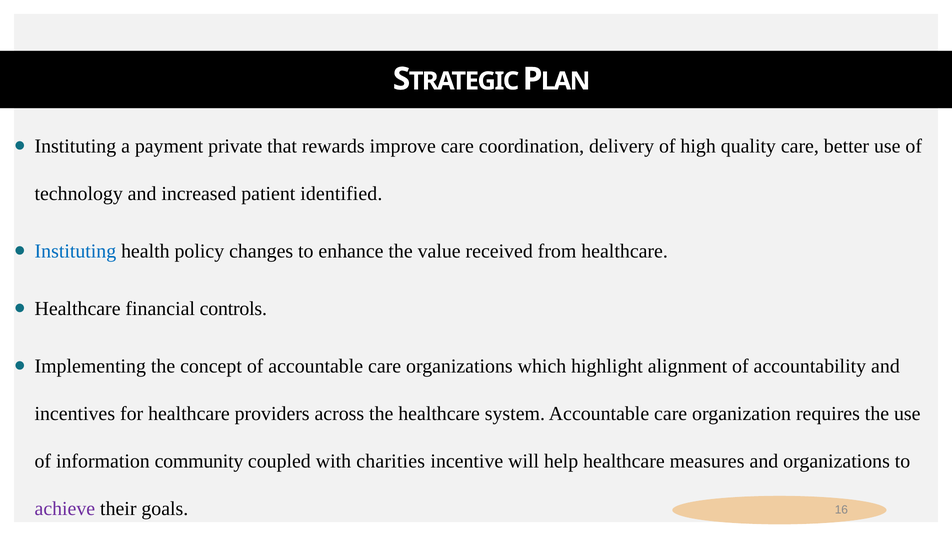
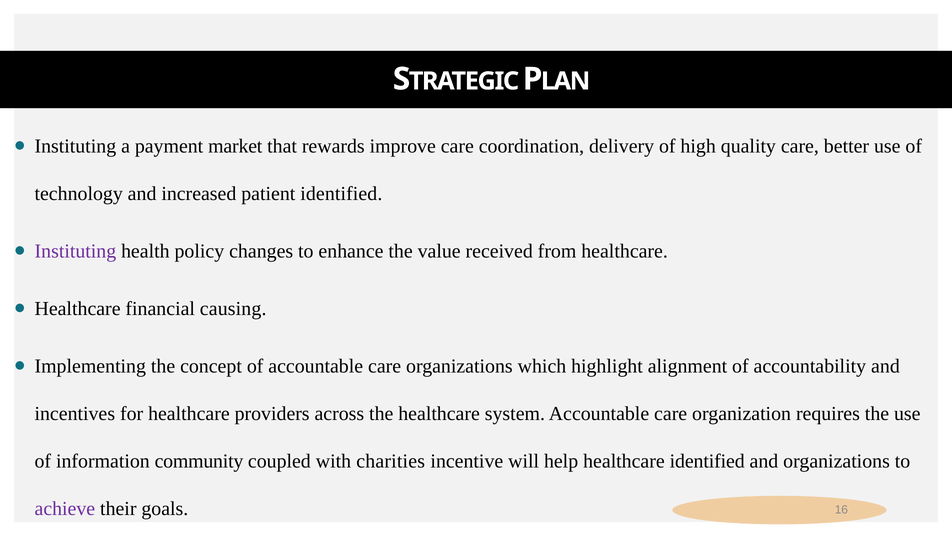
private: private -> market (235, 146)
Instituting colour: blue -> purple (75, 251)
controls: controls -> causing (233, 309)
healthcare measures: measures -> identified (707, 462)
